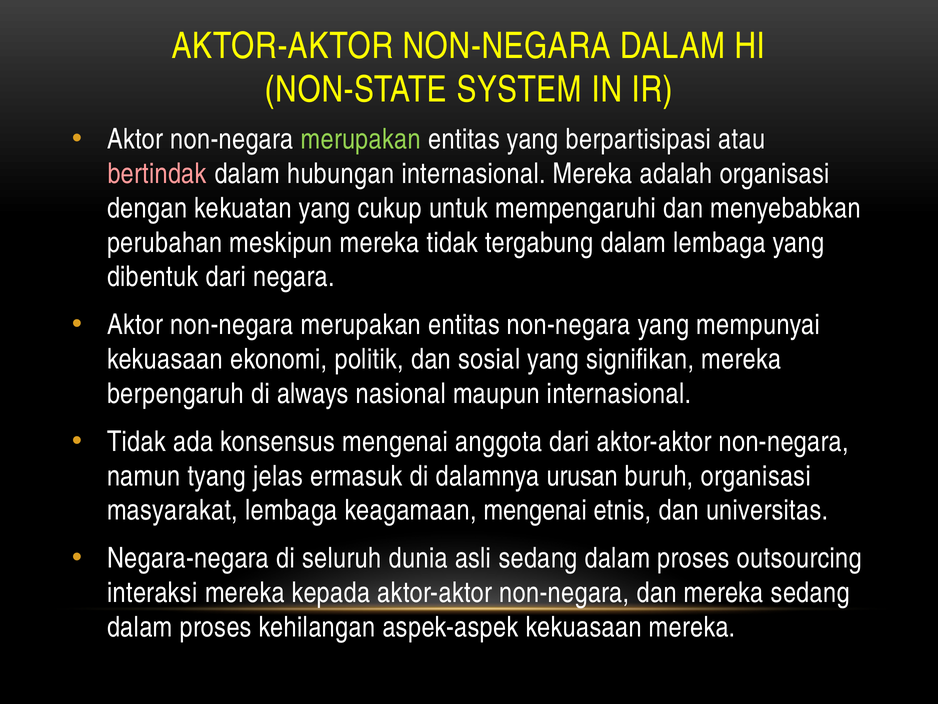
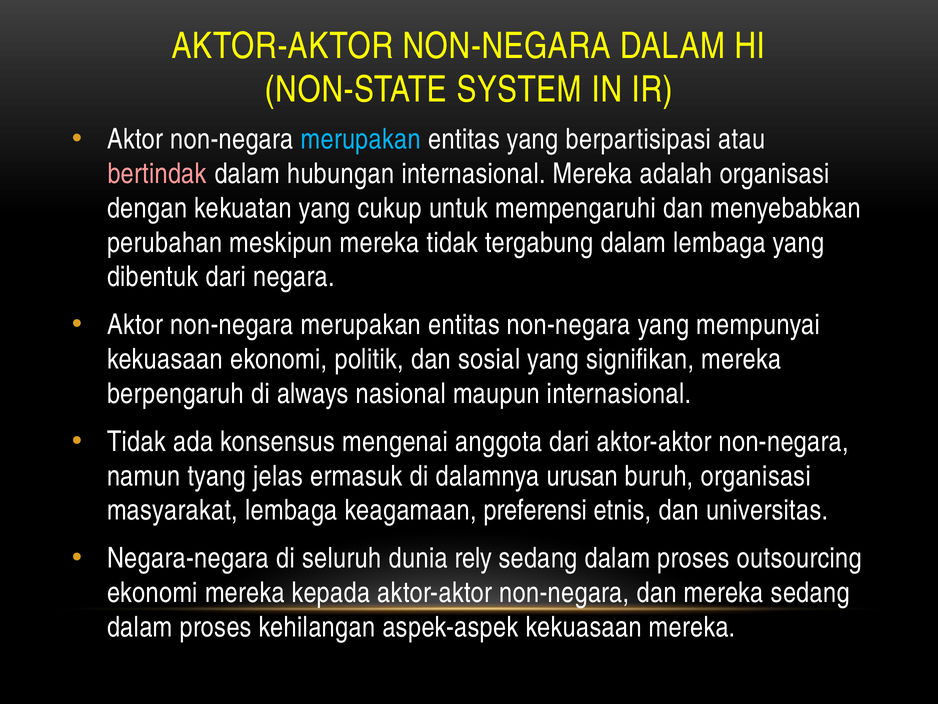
merupakan colour: light green -> light blue (361, 139)
keagamaan mengenai: mengenai -> preferensi (535, 510)
asli: asli -> rely (473, 558)
interaksi: interaksi -> ekonomi (152, 592)
